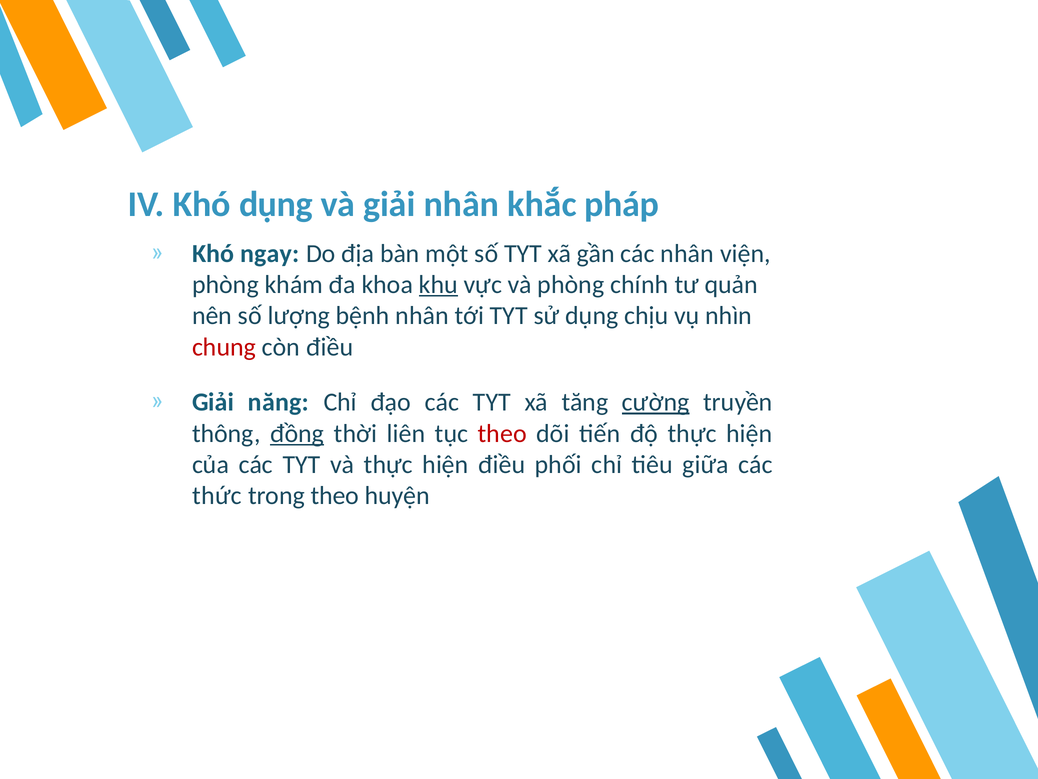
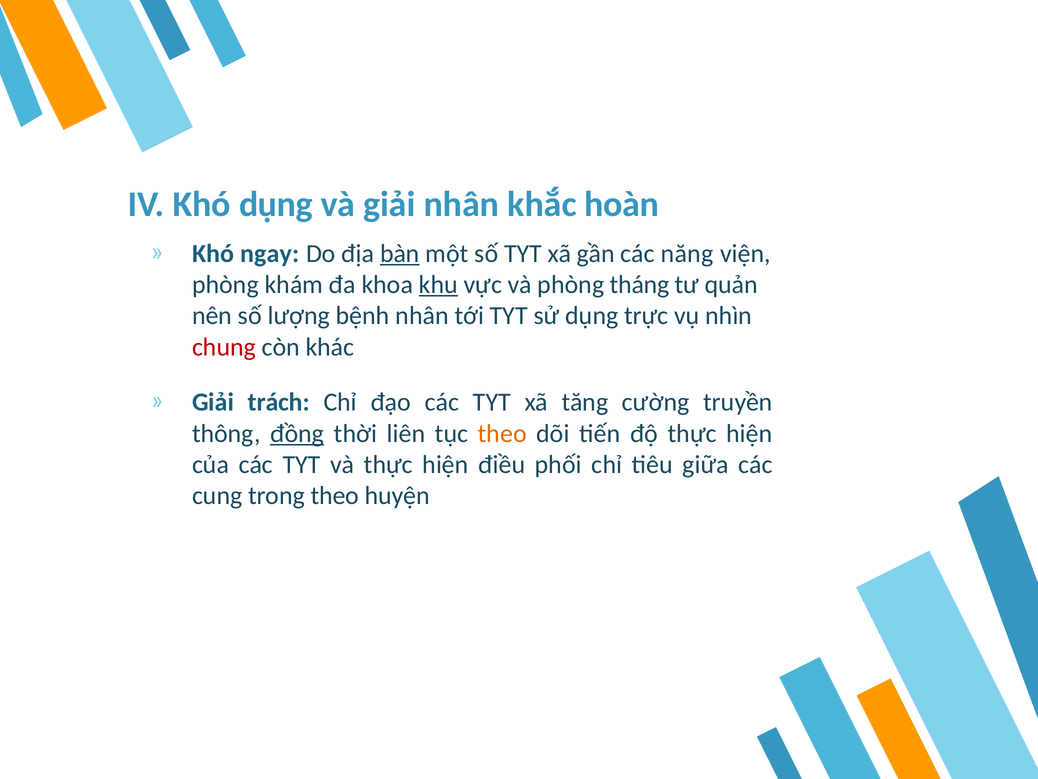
pháp: pháp -> hoàn (622, 204)
bàn underline: none -> present (400, 253)
các nhân: nhân -> năng (687, 253)
chính: chính -> tháng (639, 284)
chịu: chịu -> trực (646, 316)
còn điều: điều -> khác (330, 347)
năng: năng -> trách (279, 402)
cường underline: present -> none (656, 402)
theo colour: red -> orange (502, 433)
thức: thức -> cung (217, 496)
